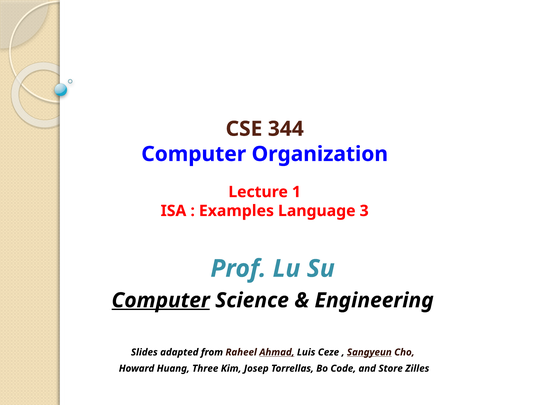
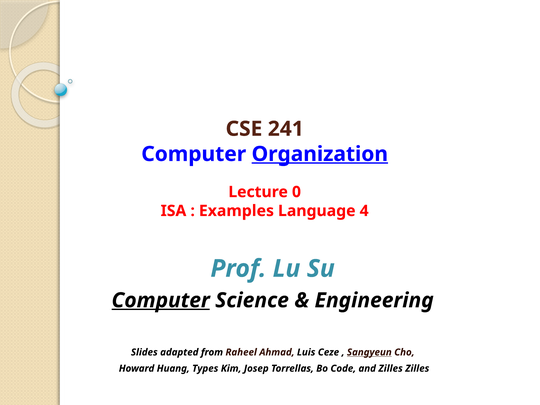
344: 344 -> 241 (286, 129)
Organization underline: none -> present (320, 154)
1: 1 -> 0 (296, 192)
3: 3 -> 4 (364, 211)
Ahmad underline: present -> none (277, 352)
Three: Three -> Types (205, 368)
and Store: Store -> Zilles (391, 368)
